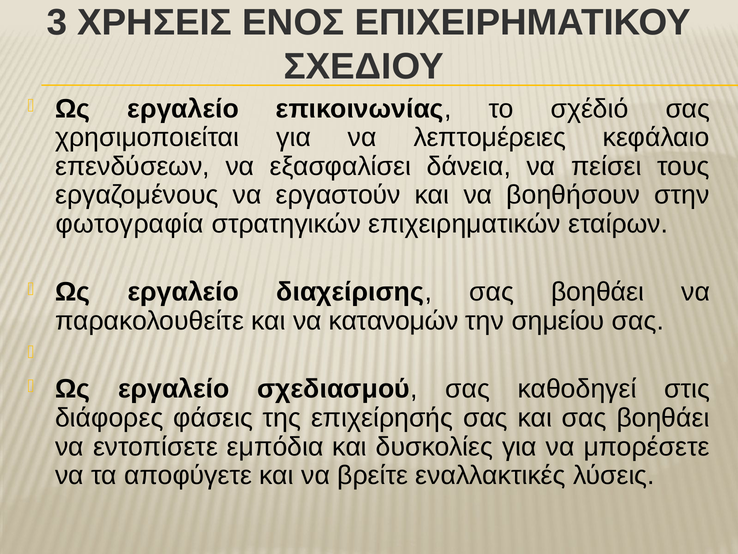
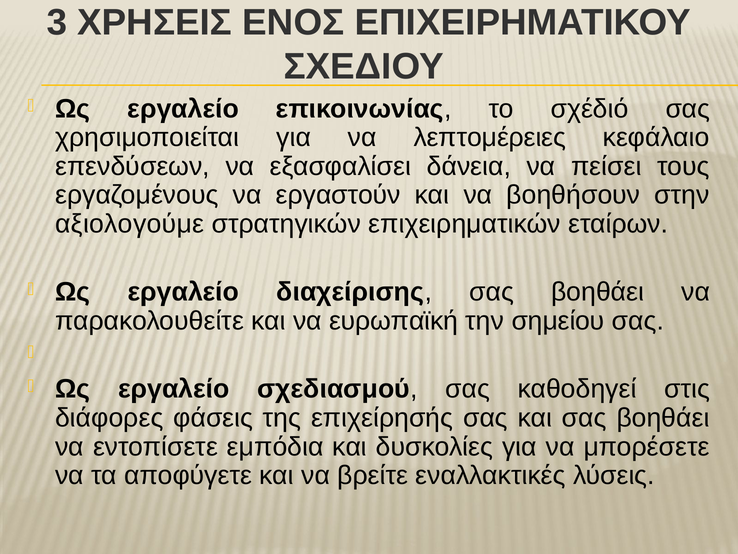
φωτογραφία: φωτογραφία -> αξιολογούμε (130, 224)
κατανομών: κατανομών -> ευρωπαϊκή (394, 321)
